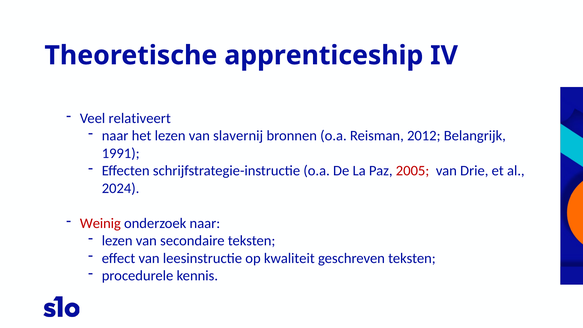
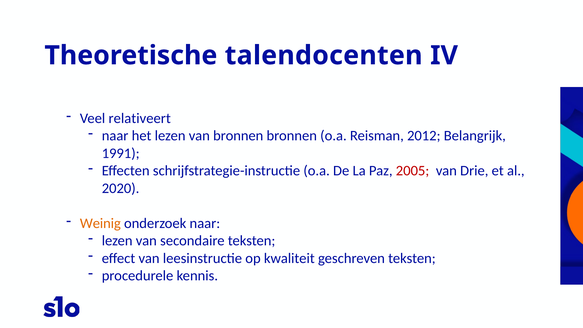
apprenticeship: apprenticeship -> talendocenten (324, 55)
van slavernij: slavernij -> bronnen (238, 136)
2024: 2024 -> 2020 (121, 188)
Weinig colour: red -> orange (100, 223)
